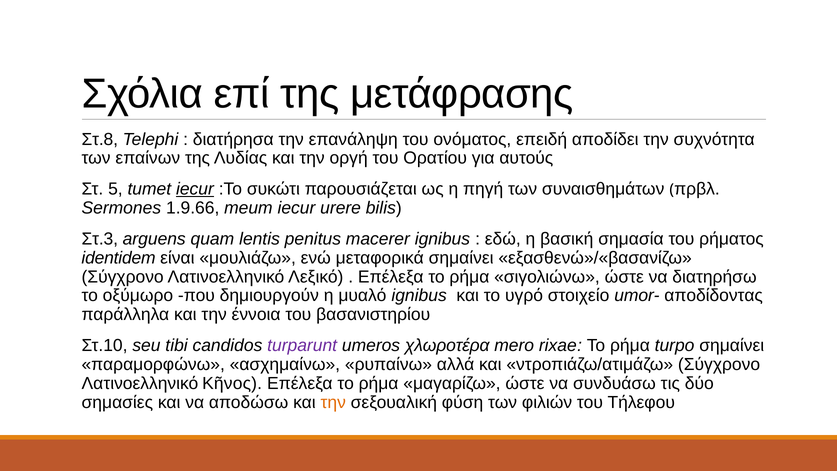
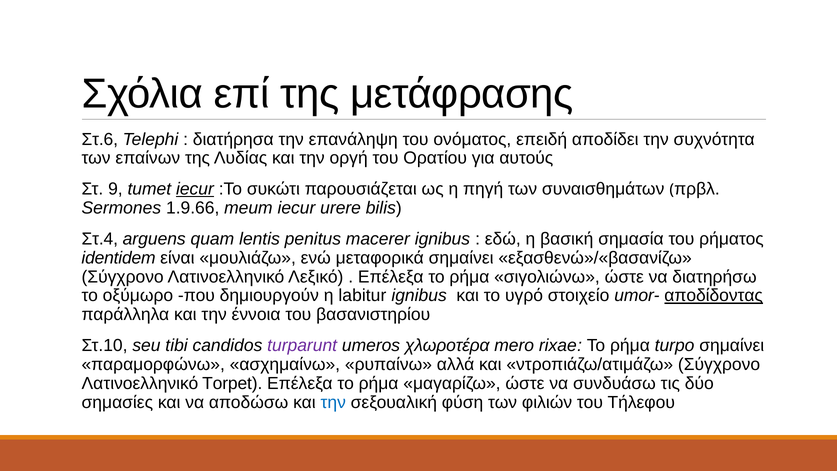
Στ.8: Στ.8 -> Στ.6 (100, 139)
5: 5 -> 9 (115, 189)
Στ.3: Στ.3 -> Στ.4 (100, 239)
μυαλό: μυαλό -> labitur (362, 296)
αποδίδοντας underline: none -> present (714, 296)
Κῆνος: Κῆνος -> Torpet (232, 383)
την colour: orange -> blue (333, 402)
